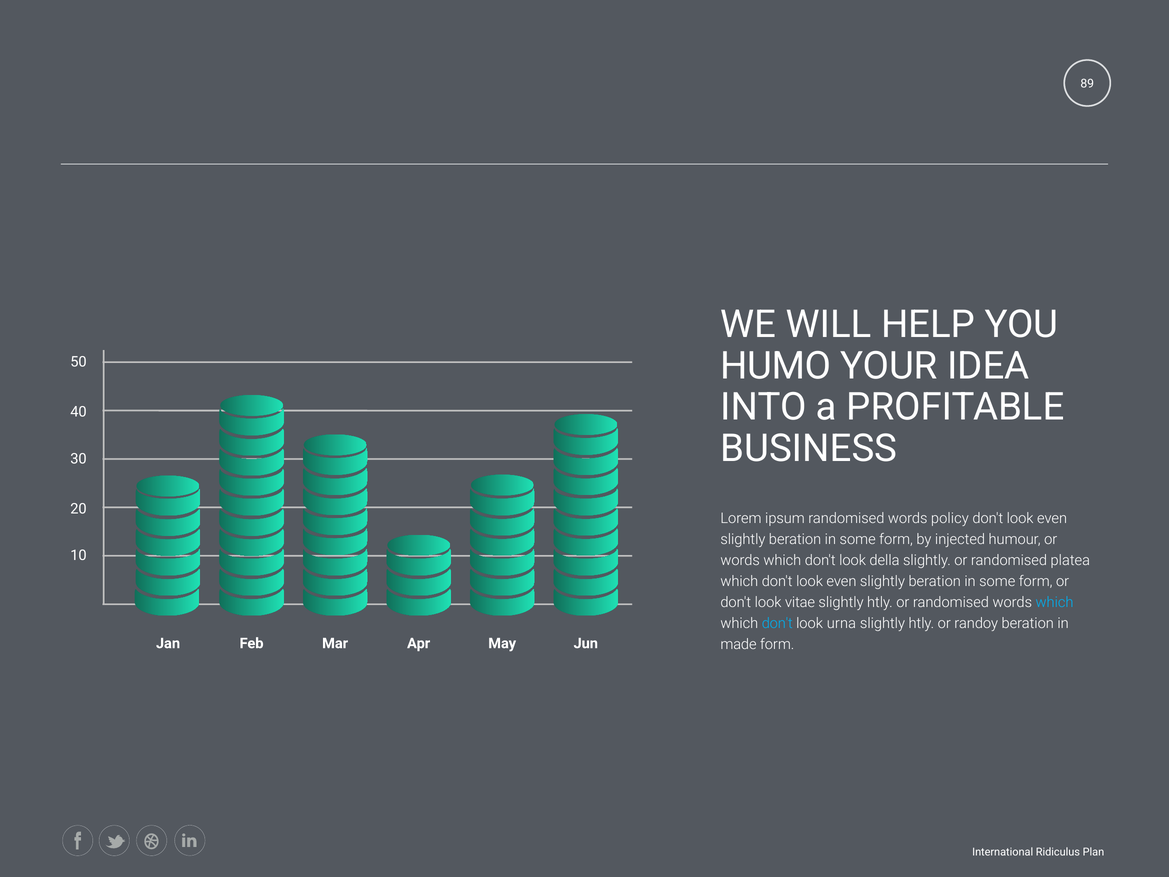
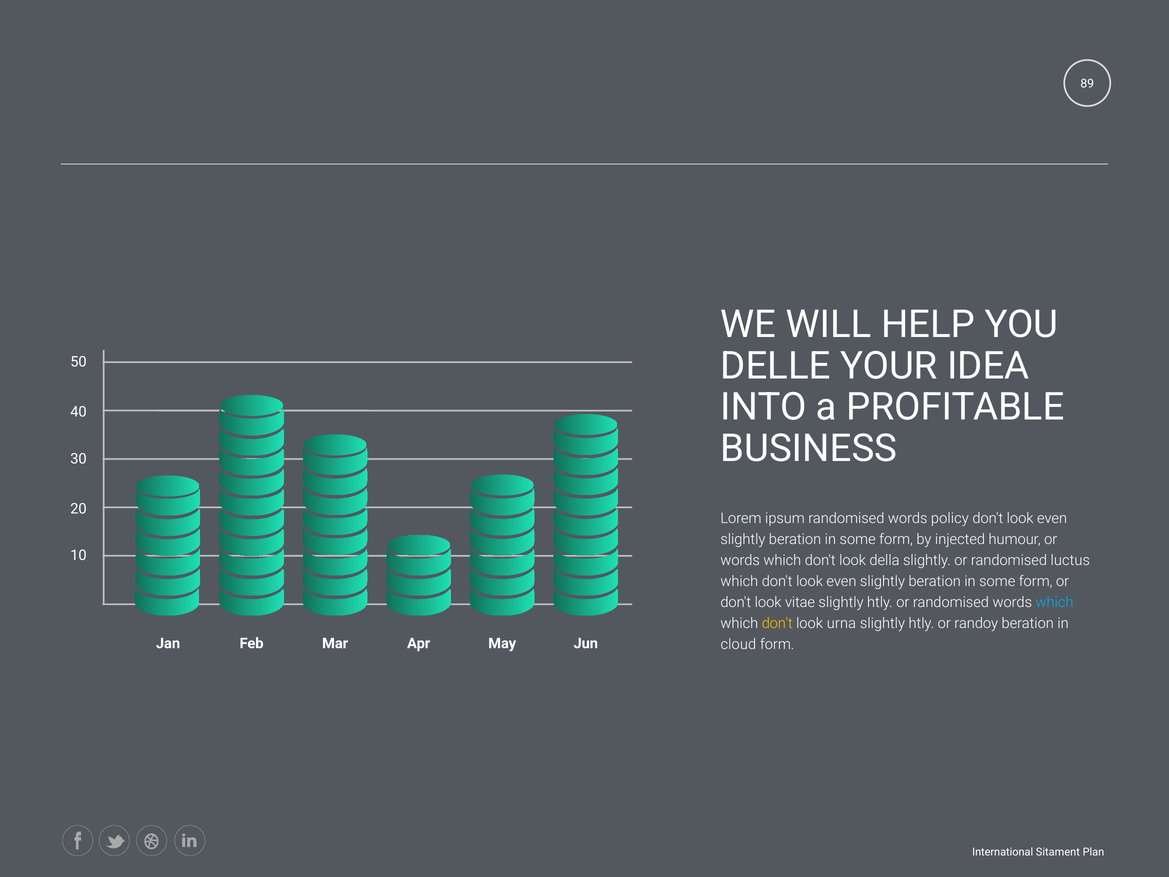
HUMO: HUMO -> DELLE (776, 366)
platea: platea -> luctus (1070, 560)
don't colour: light blue -> yellow (777, 623)
made: made -> cloud (738, 644)
Ridiculus: Ridiculus -> Sitament (1058, 852)
